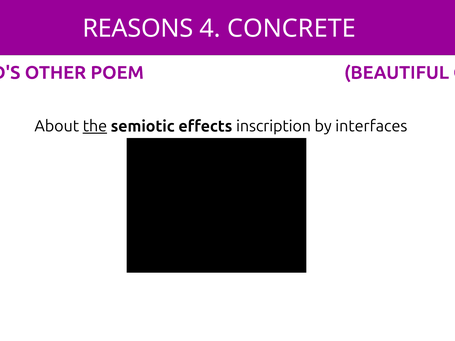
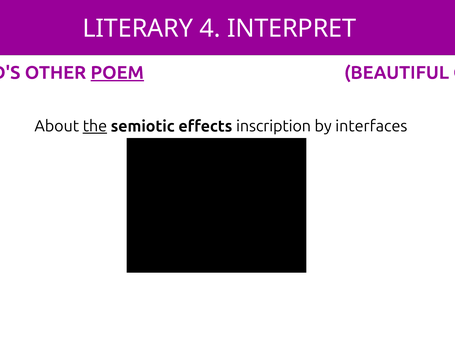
REASONS: REASONS -> LITERARY (138, 28)
CONCRETE: CONCRETE -> INTERPRET (292, 28)
POEM underline: none -> present (117, 73)
